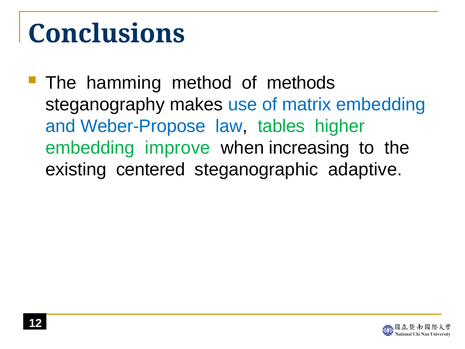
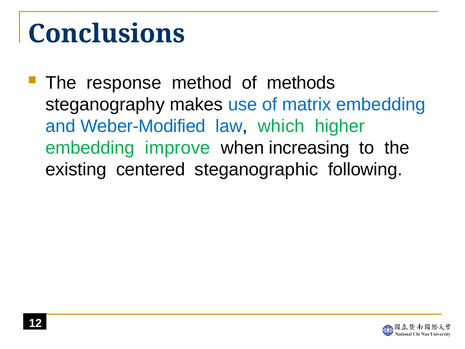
hamming: hamming -> response (124, 83)
Weber-Propose: Weber-Propose -> Weber-Modified (143, 126)
tables: tables -> which (281, 126)
adaptive: adaptive -> following (365, 170)
